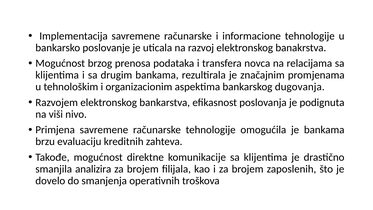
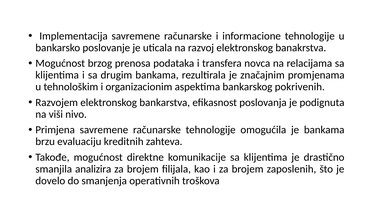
dugovanja: dugovanja -> pokrivenih (300, 87)
